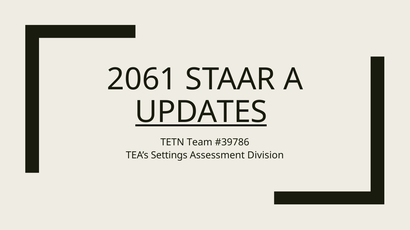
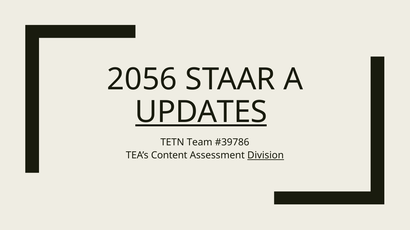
2061: 2061 -> 2056 (142, 80)
Settings: Settings -> Content (169, 156)
Division underline: none -> present (266, 156)
